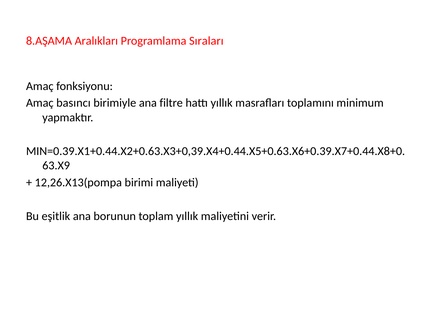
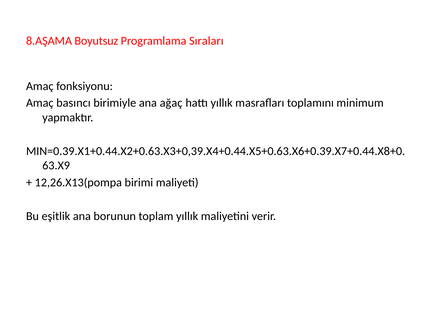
Aralıkları: Aralıkları -> Boyutsuz (96, 41)
filtre: filtre -> ağaç (171, 103)
